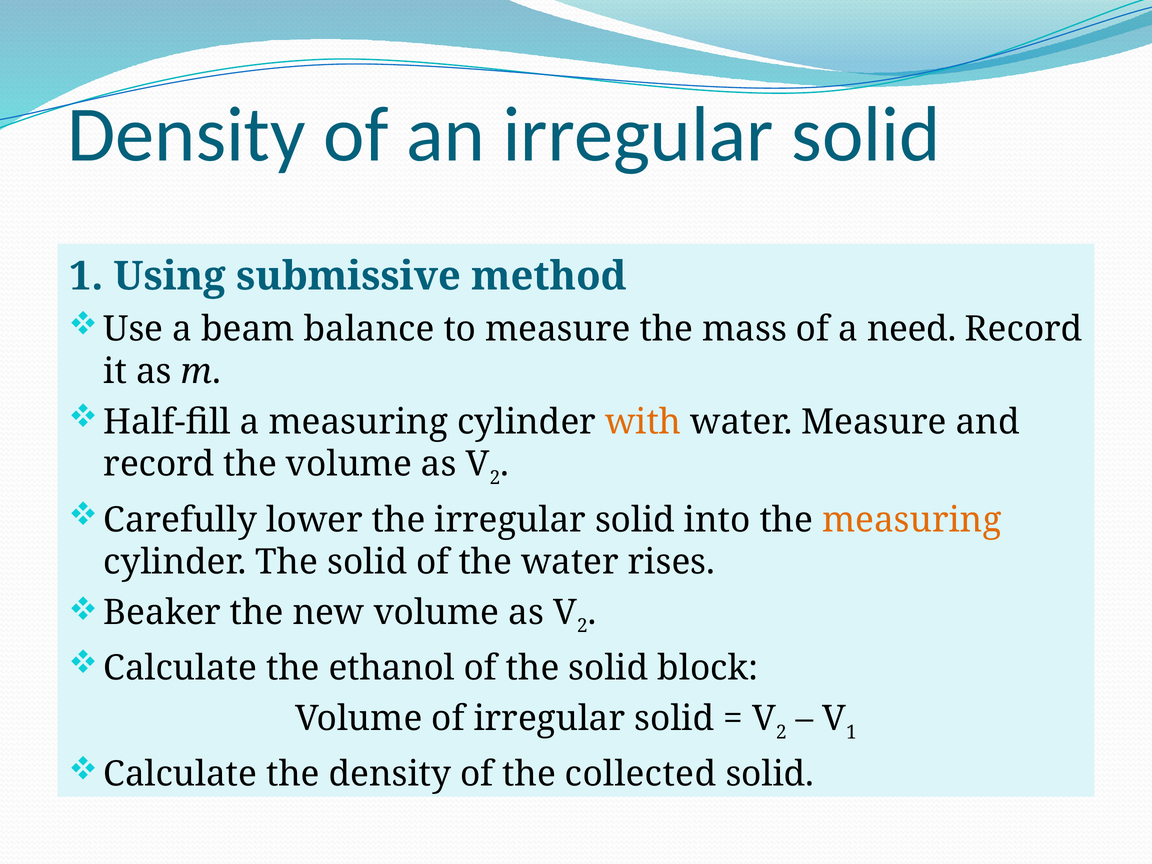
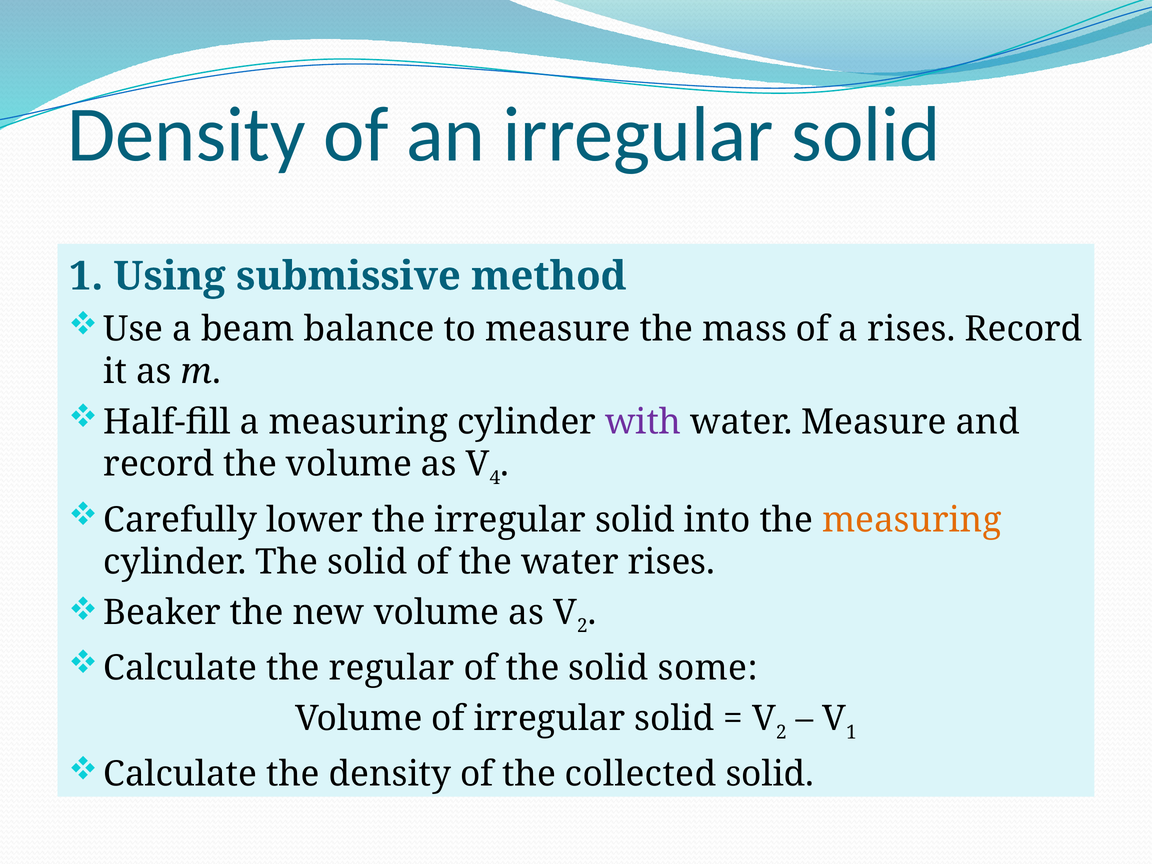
a need: need -> rises (911, 329)
with colour: orange -> purple (643, 422)
2: 2 -> 4 (495, 478)
ethanol: ethanol -> regular (392, 668)
block: block -> some (708, 668)
